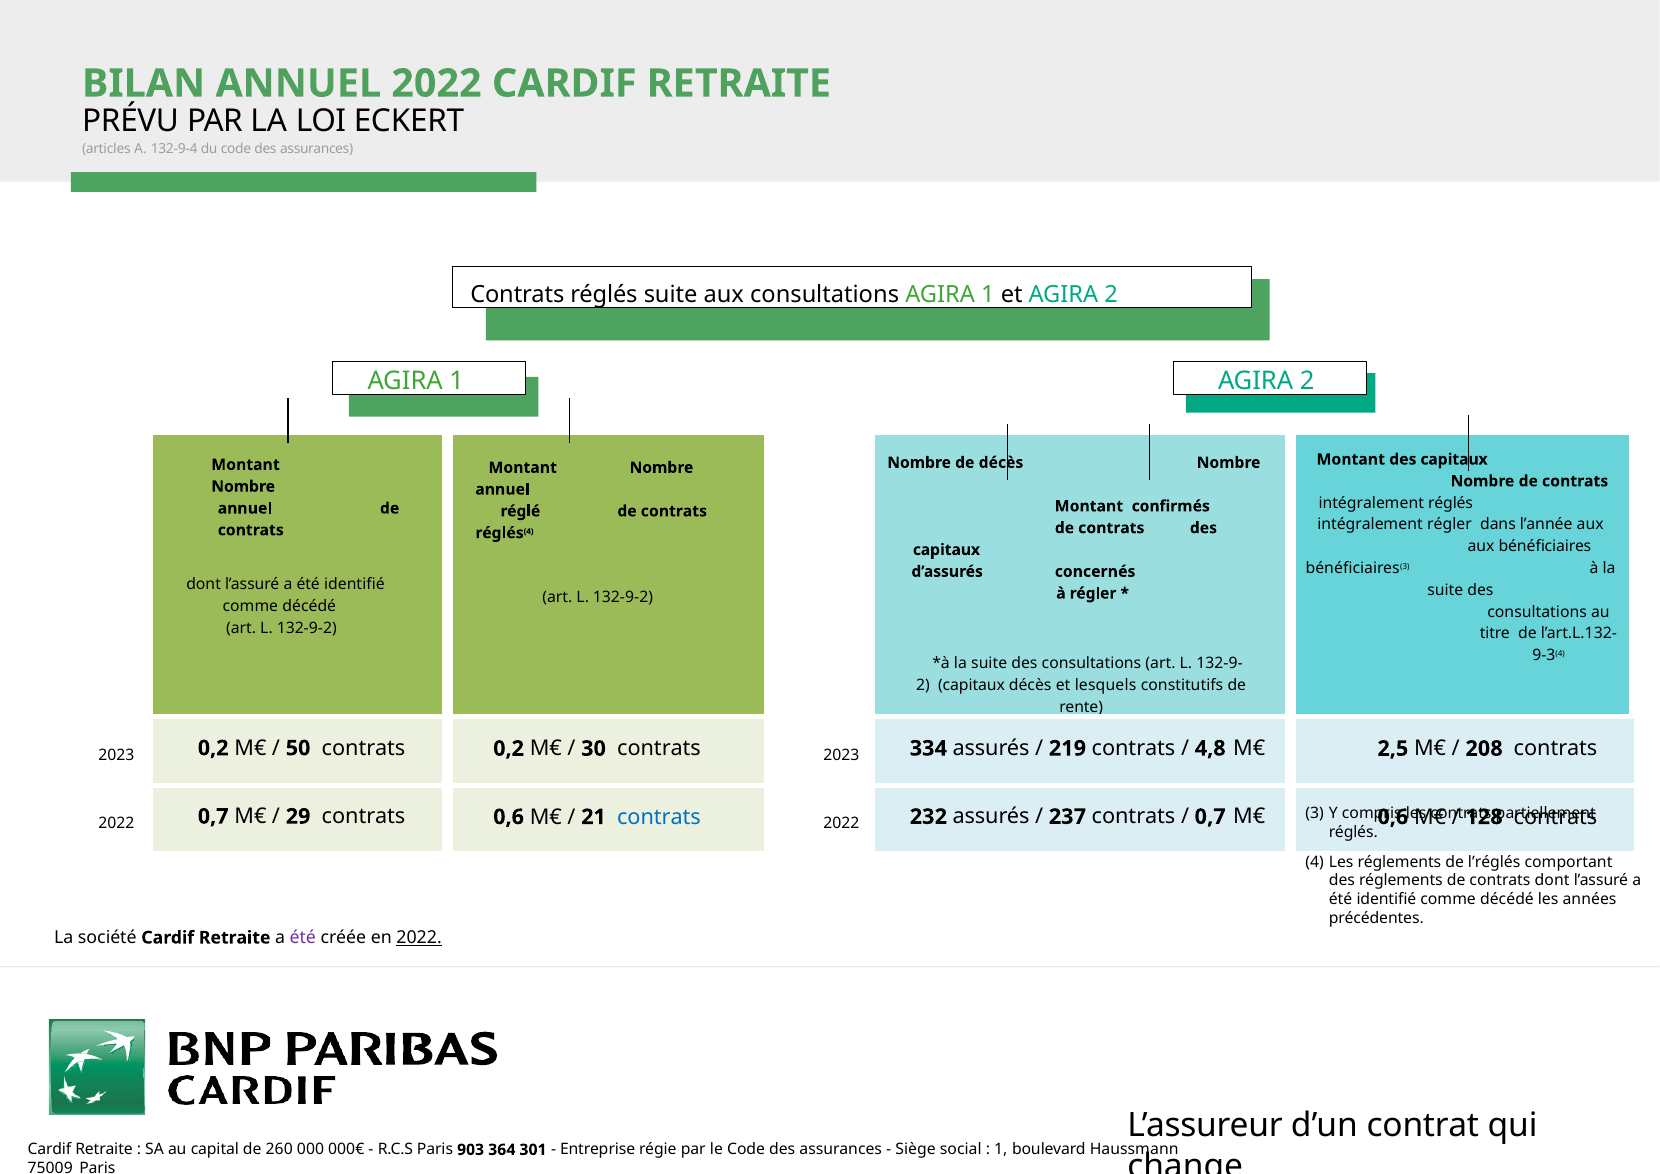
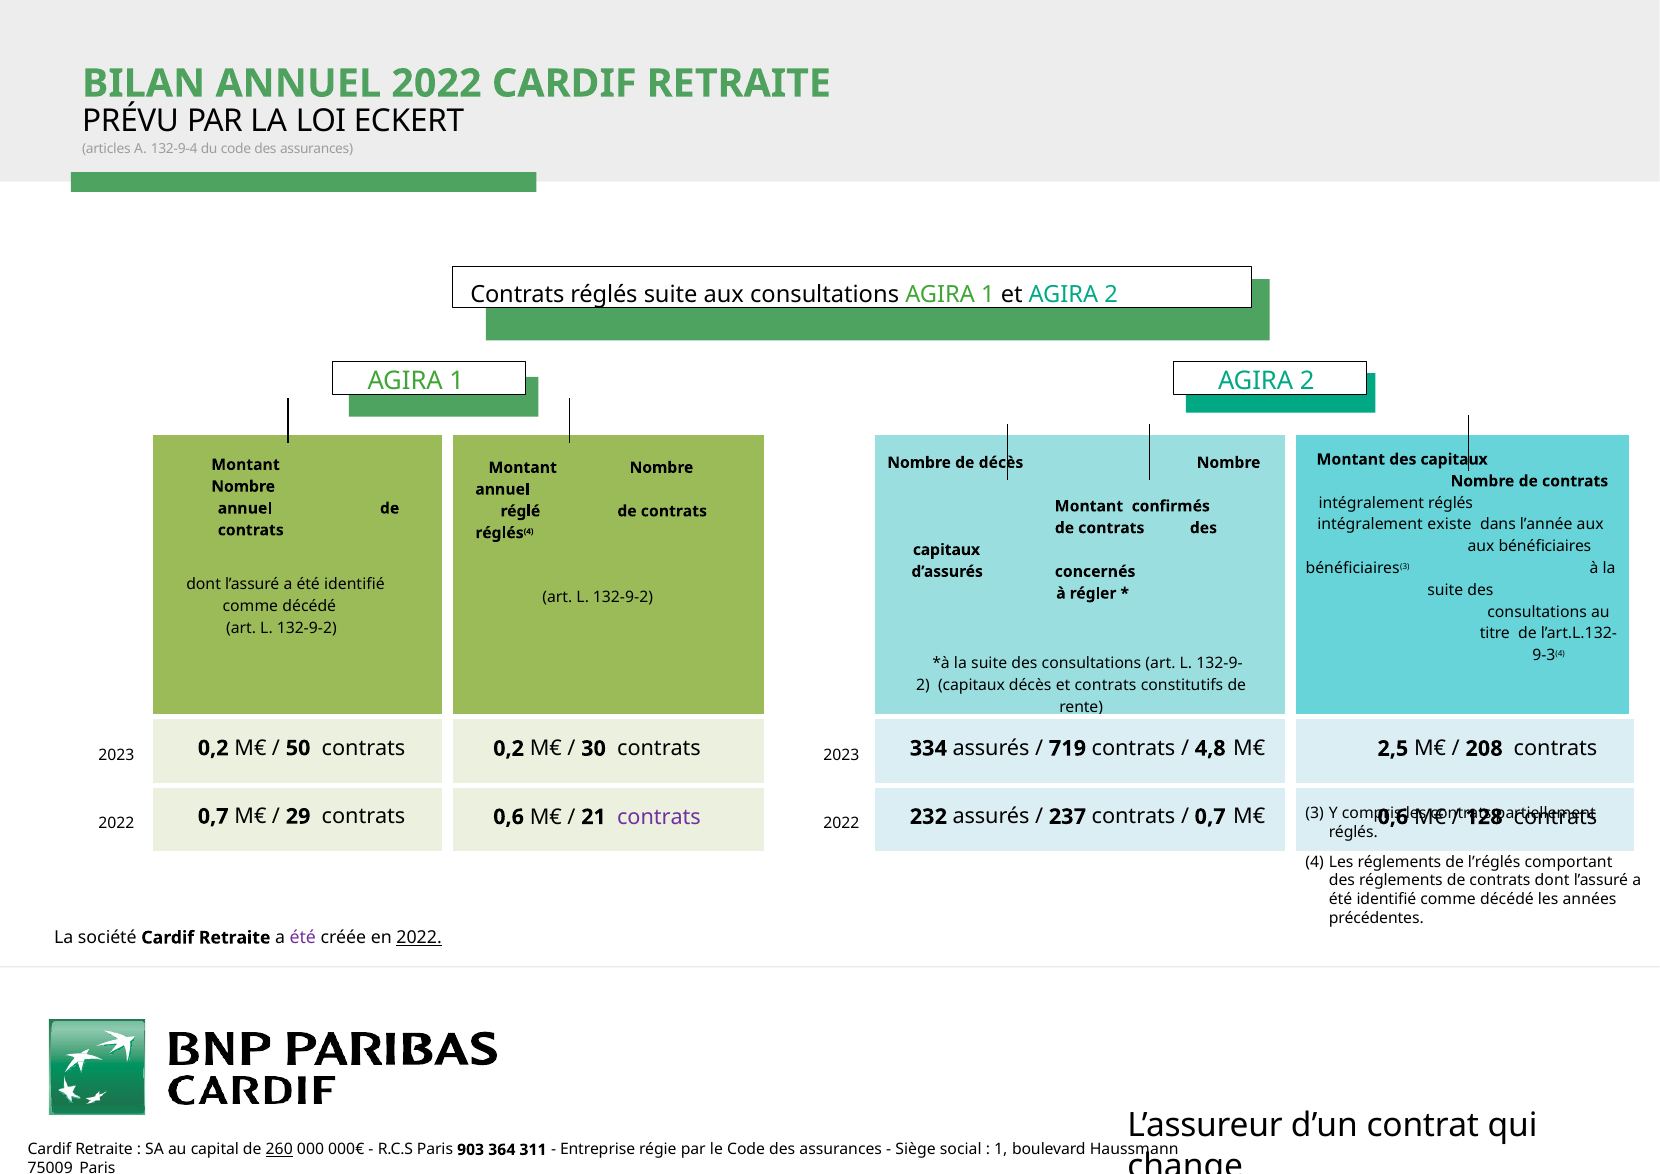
intégralement régler: régler -> existe (1449, 525)
et lesquels: lesquels -> contrats (1106, 685)
219: 219 -> 719 (1067, 748)
contrats colour: blue -> purple (659, 817)
260 underline: none -> present (279, 1150)
301: 301 -> 311 (533, 1150)
